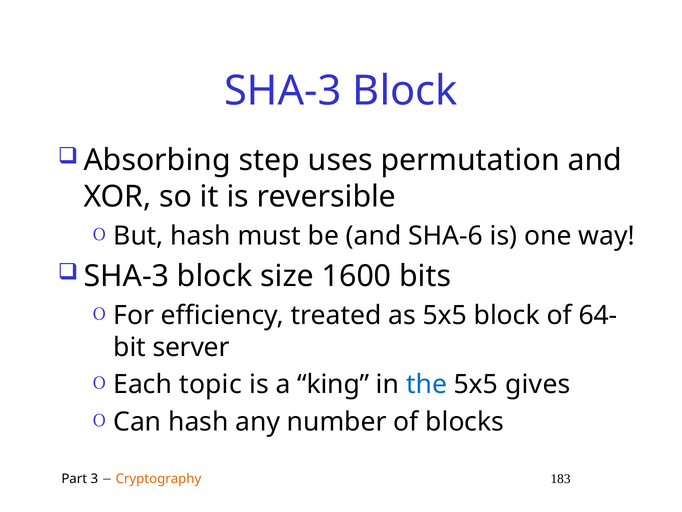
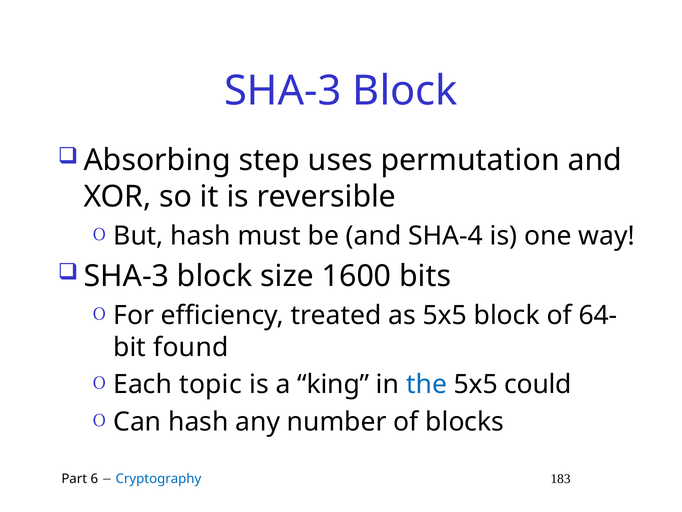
SHA-6: SHA-6 -> SHA-4 (446, 236)
server: server -> found (191, 347)
gives: gives -> could (538, 384)
3: 3 -> 6 (94, 478)
Cryptography colour: orange -> blue (158, 478)
